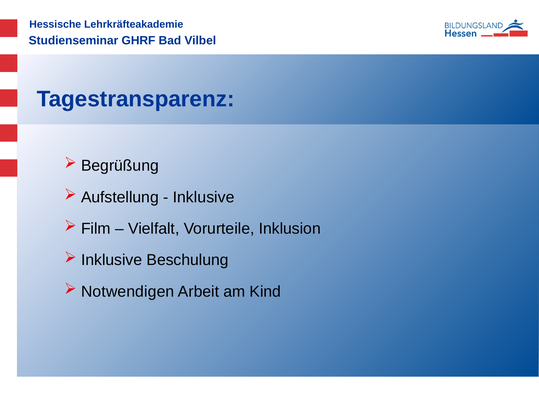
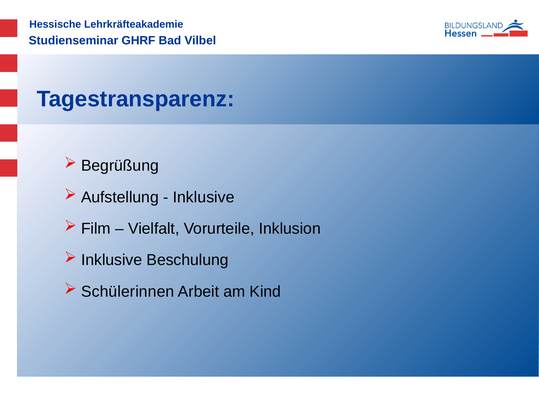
Notwendigen: Notwendigen -> Schülerinnen (128, 291)
